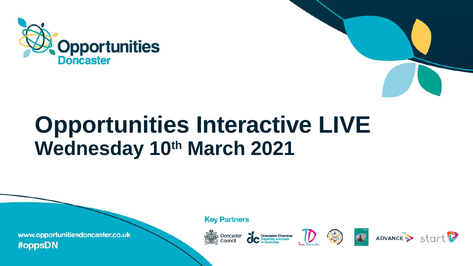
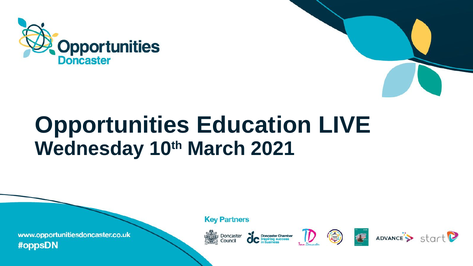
Interactive: Interactive -> Education (254, 125)
